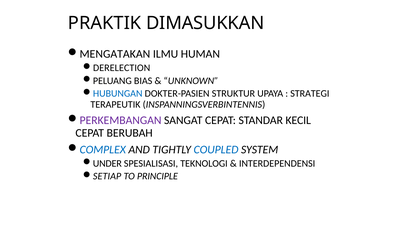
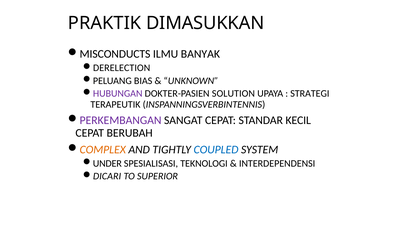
MENGATAKAN: MENGATAKAN -> MISCONDUCTS (115, 54)
HUMAN: HUMAN -> BANYAK (200, 54)
HUBUNGAN colour: blue -> purple (118, 94)
STRUKTUR: STRUKTUR -> SOLUTION (233, 94)
COMPLEX colour: blue -> orange (103, 150)
SETIAP: SETIAP -> DICARI (107, 176)
PRINCIPLE: PRINCIPLE -> SUPERIOR (157, 176)
